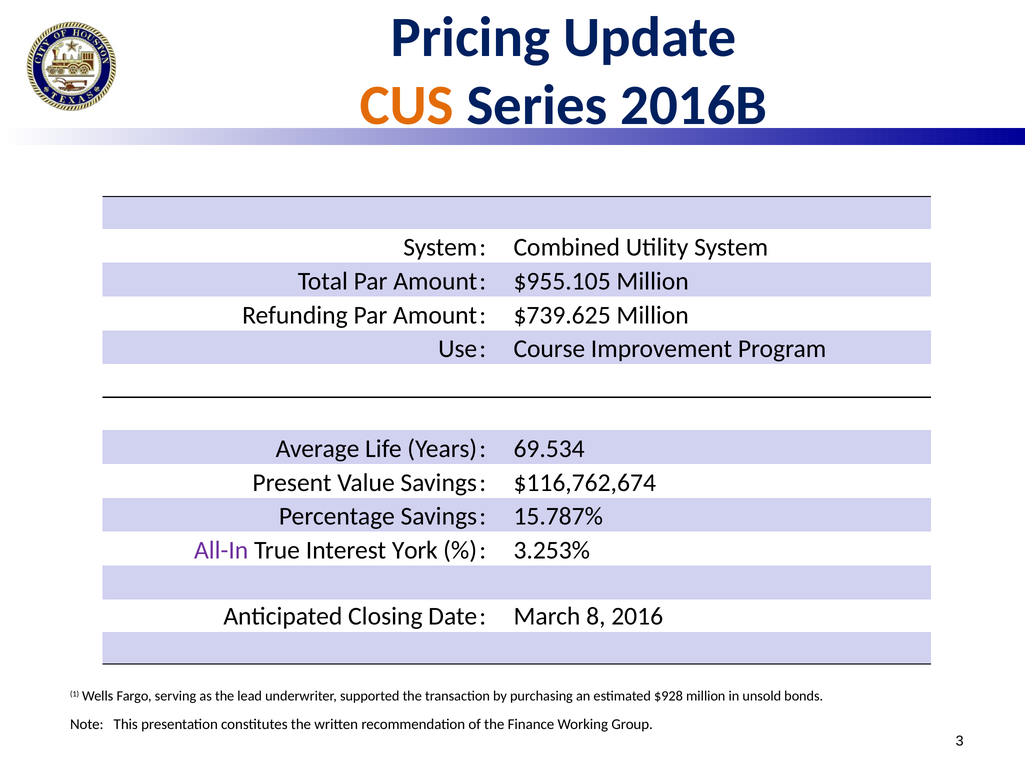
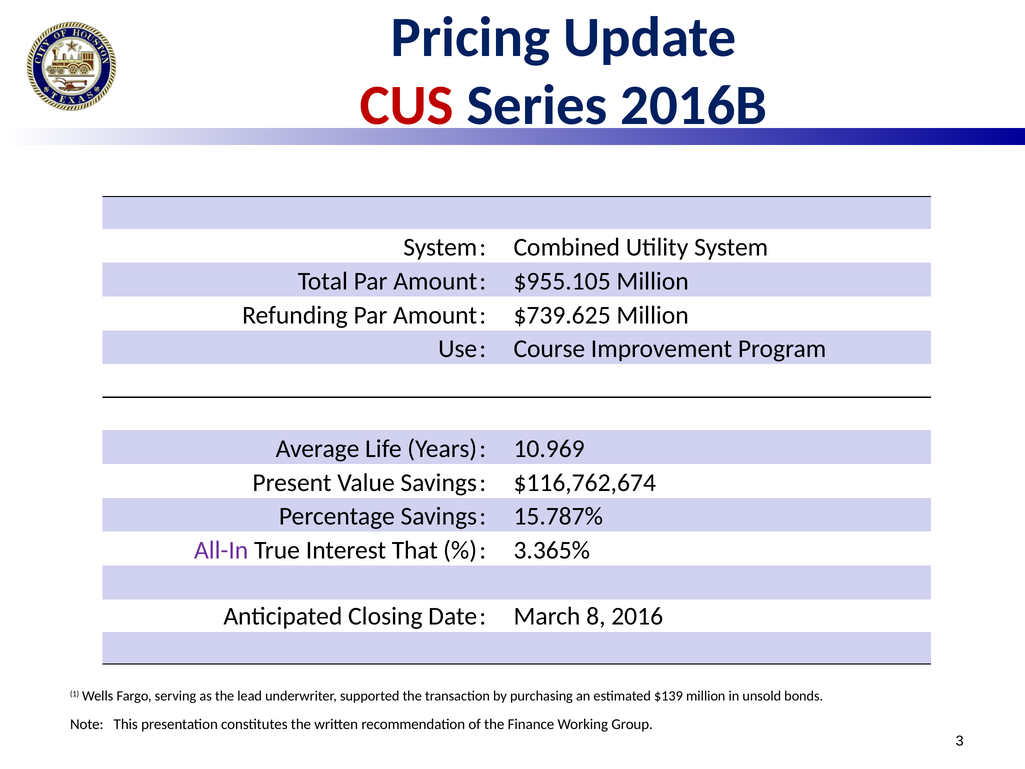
CUS colour: orange -> red (407, 106)
69.534: 69.534 -> 10.969 (549, 449)
York: York -> That (415, 550)
3.253%: 3.253% -> 3.365% (552, 550)
$928: $928 -> $139 (668, 696)
